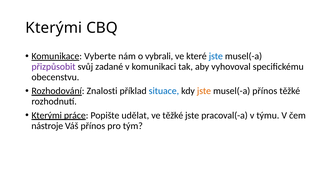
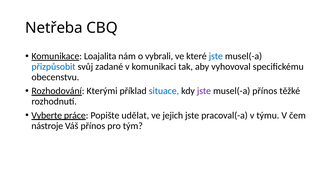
Kterými: Kterými -> Netřeba (54, 28)
Vyberte: Vyberte -> Loajalita (100, 56)
přizpůsobit colour: purple -> blue (54, 67)
Znalosti: Znalosti -> Kterými (102, 91)
jste colour: orange -> purple (204, 91)
Kterými: Kterými -> Vyberte (47, 115)
ve těžké: těžké -> jejich (173, 115)
